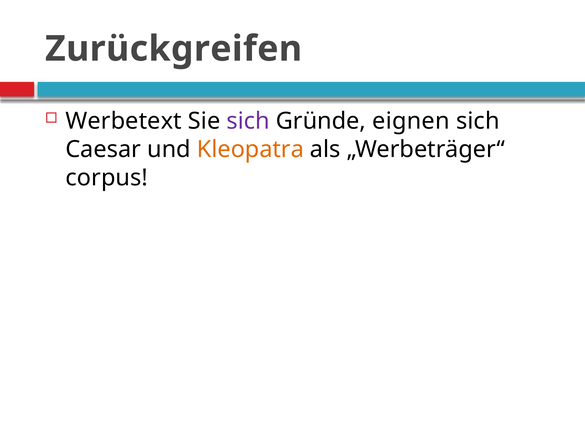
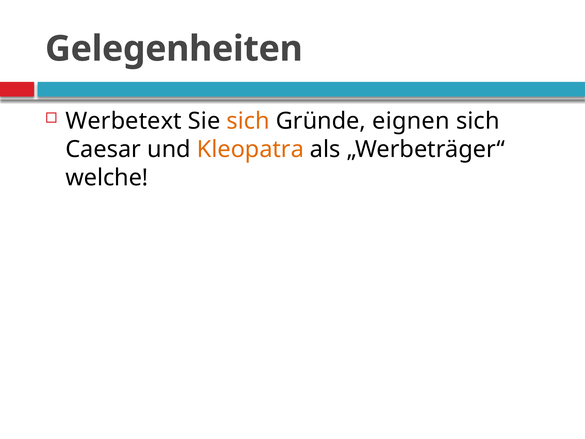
Zurückgreifen: Zurückgreifen -> Gelegenheiten (174, 49)
sich colour: purple -> orange (248, 121)
corpus: corpus -> welche (107, 178)
